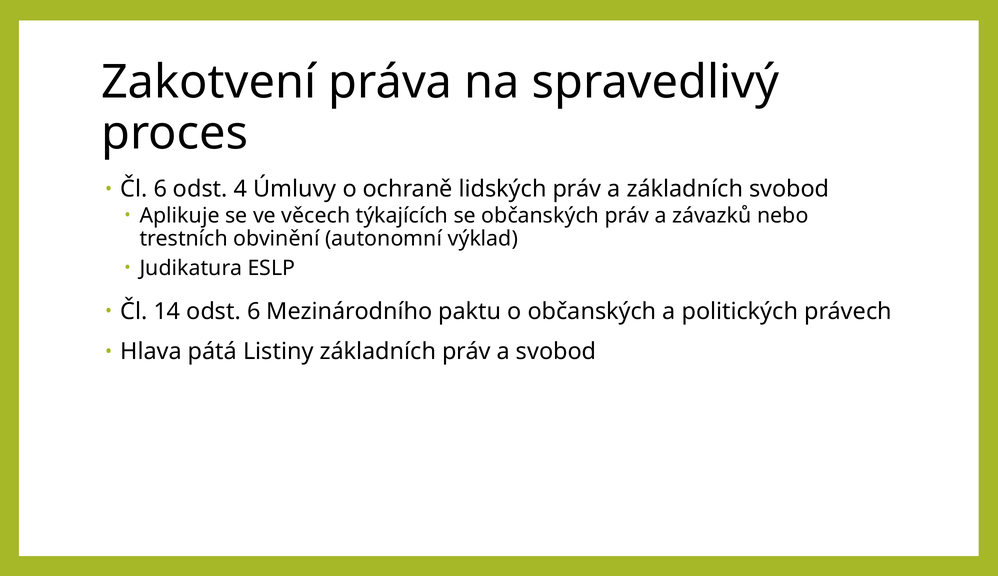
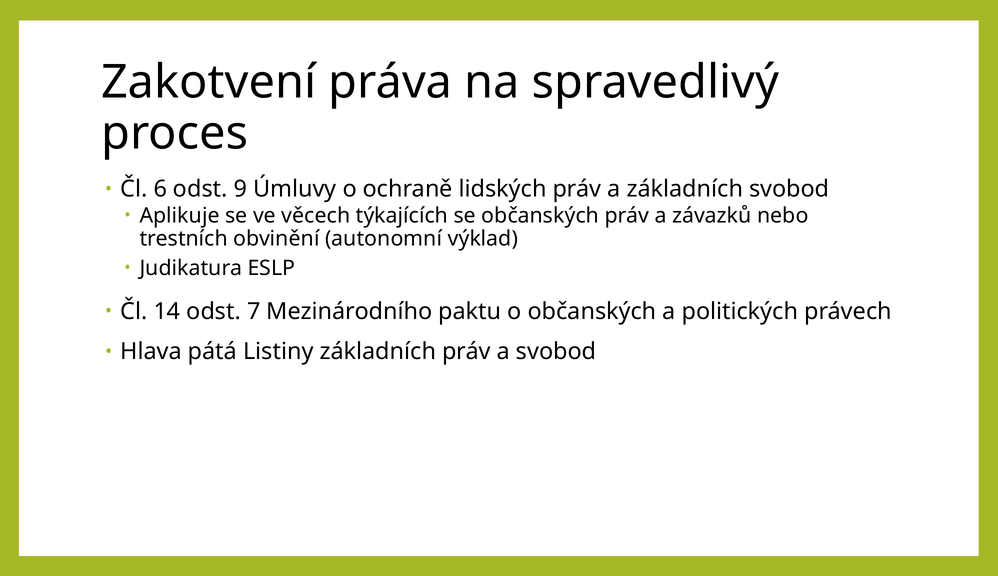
4: 4 -> 9 (240, 189)
odst 6: 6 -> 7 (254, 311)
